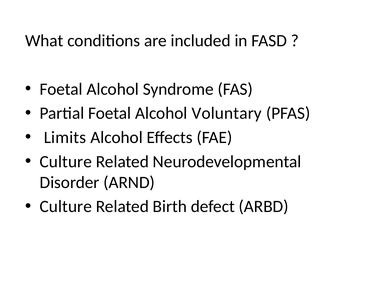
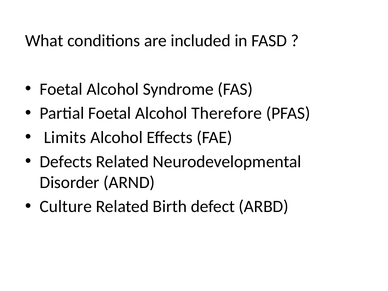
Voluntary: Voluntary -> Therefore (227, 113)
Culture: Culture -> Defects (66, 162)
